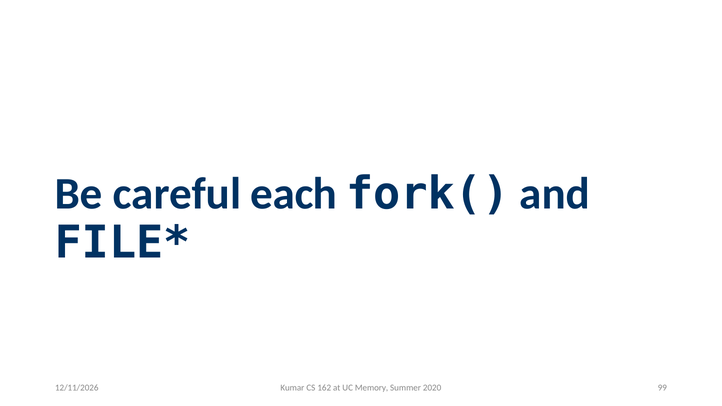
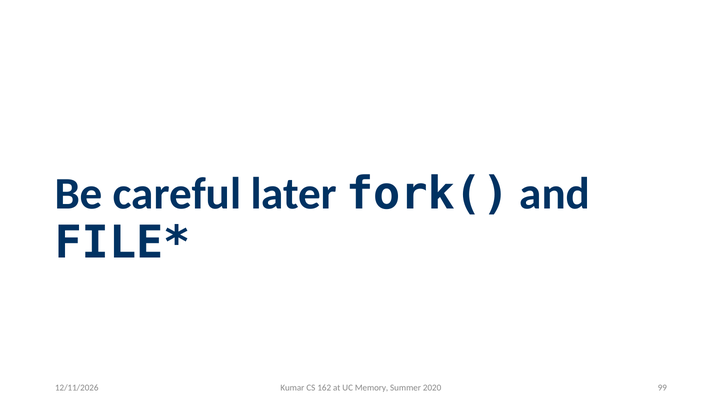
each: each -> later (294, 194)
